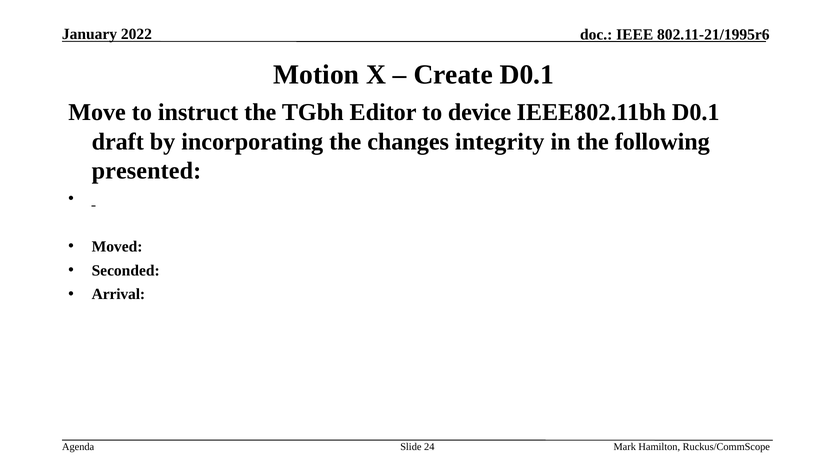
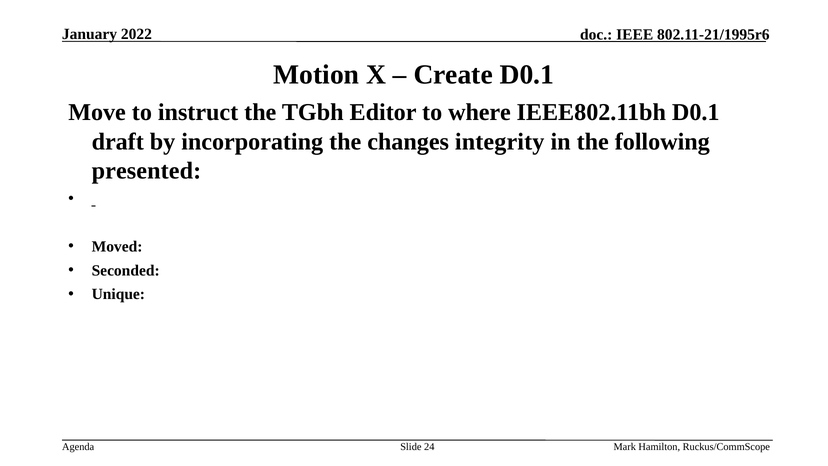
device: device -> where (479, 112)
Arrival: Arrival -> Unique (118, 294)
